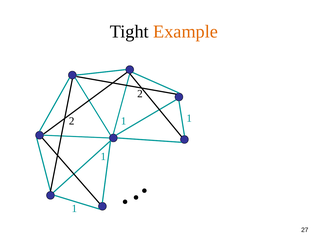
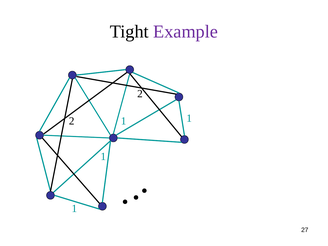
Example colour: orange -> purple (186, 32)
